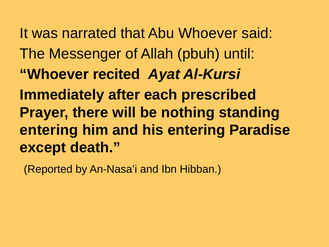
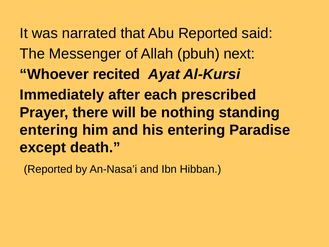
Abu Whoever: Whoever -> Reported (208, 33)
until: until -> next (239, 54)
